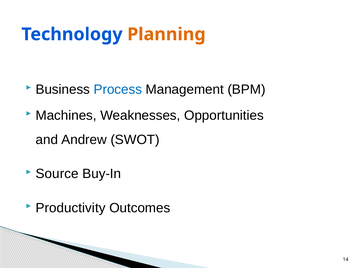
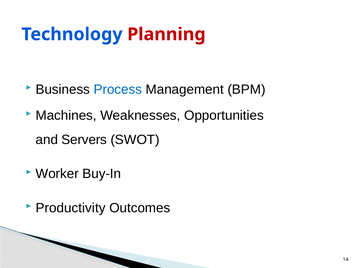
Planning colour: orange -> red (166, 34)
Andrew: Andrew -> Servers (84, 140)
Source: Source -> Worker (57, 174)
